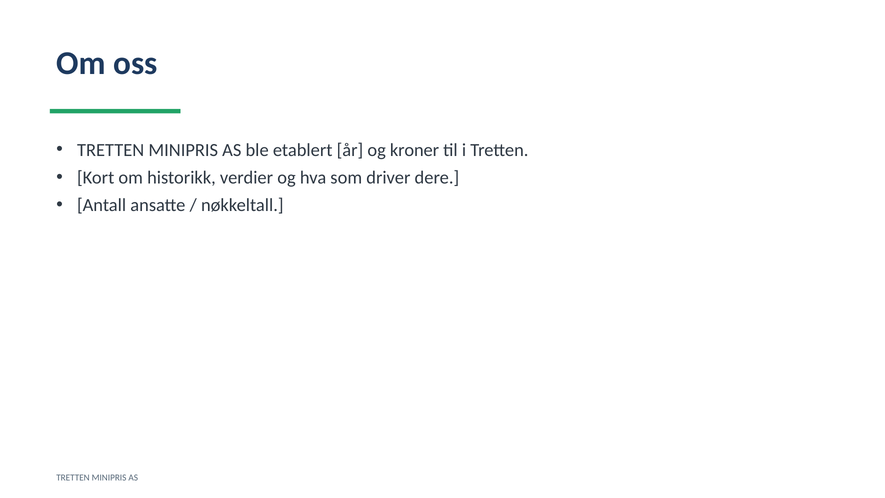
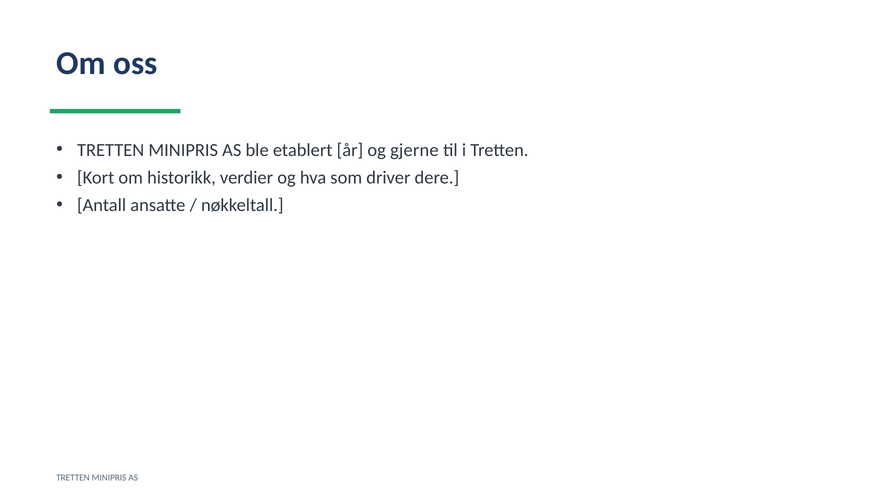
kroner: kroner -> gjerne (414, 150)
